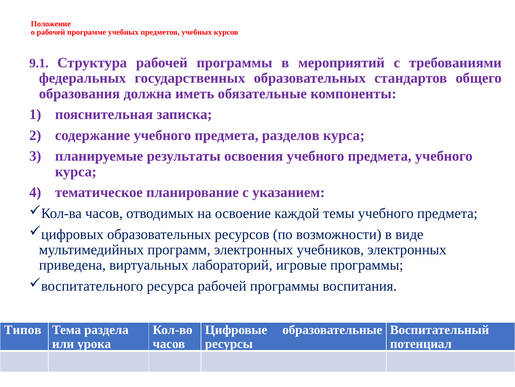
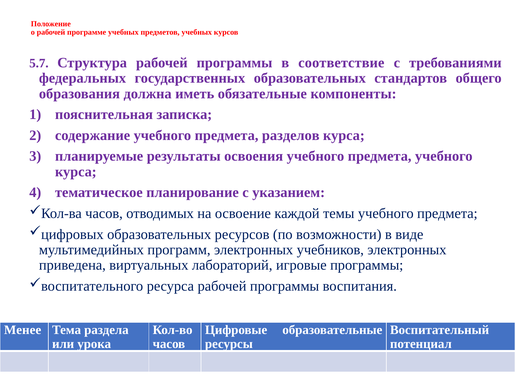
9.1: 9.1 -> 5.7 (39, 63)
мероприятий: мероприятий -> соответствие (341, 63)
Типов: Типов -> Менее (23, 329)
